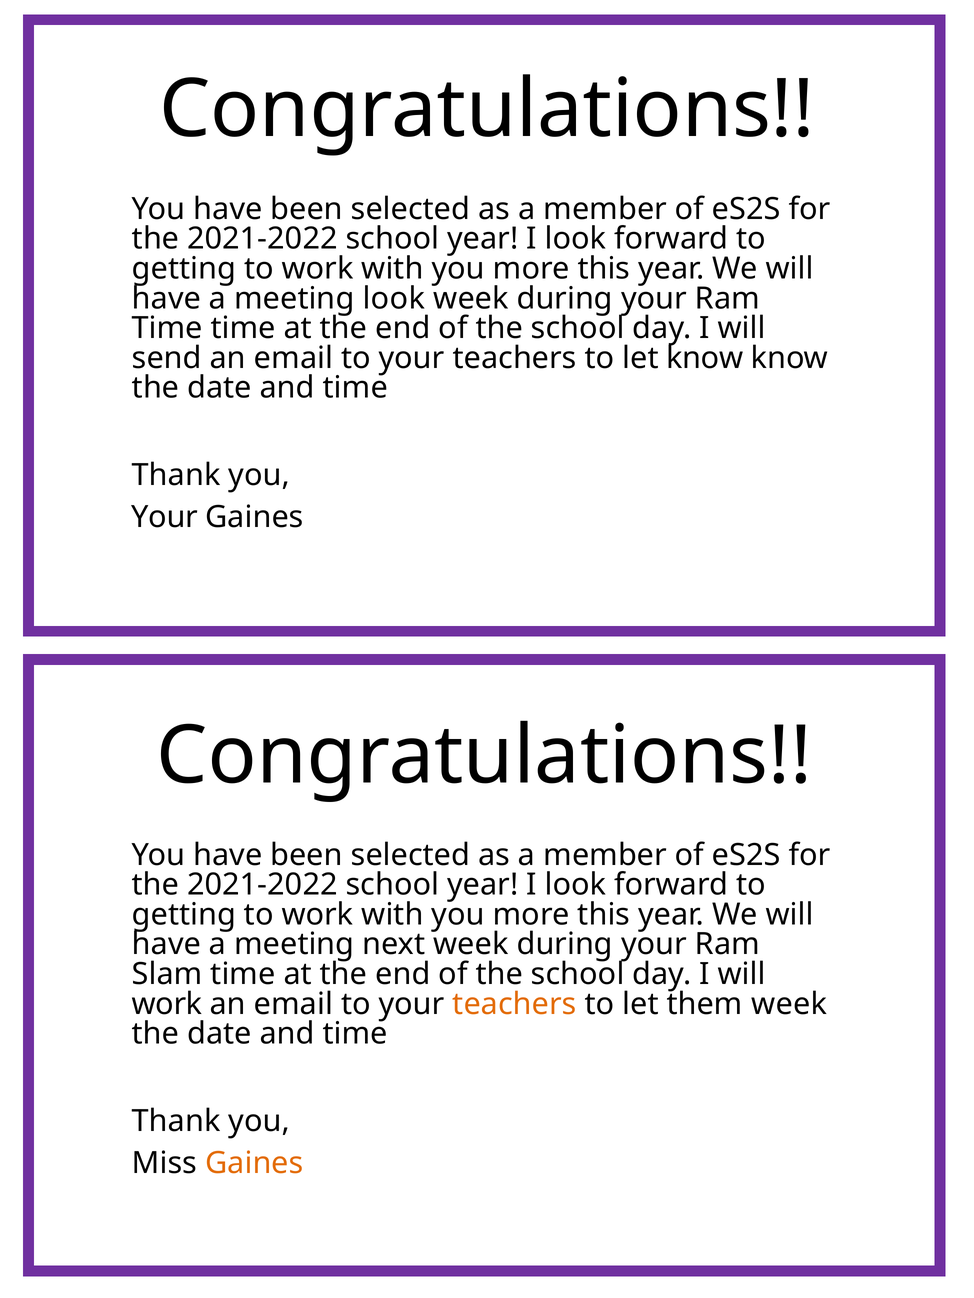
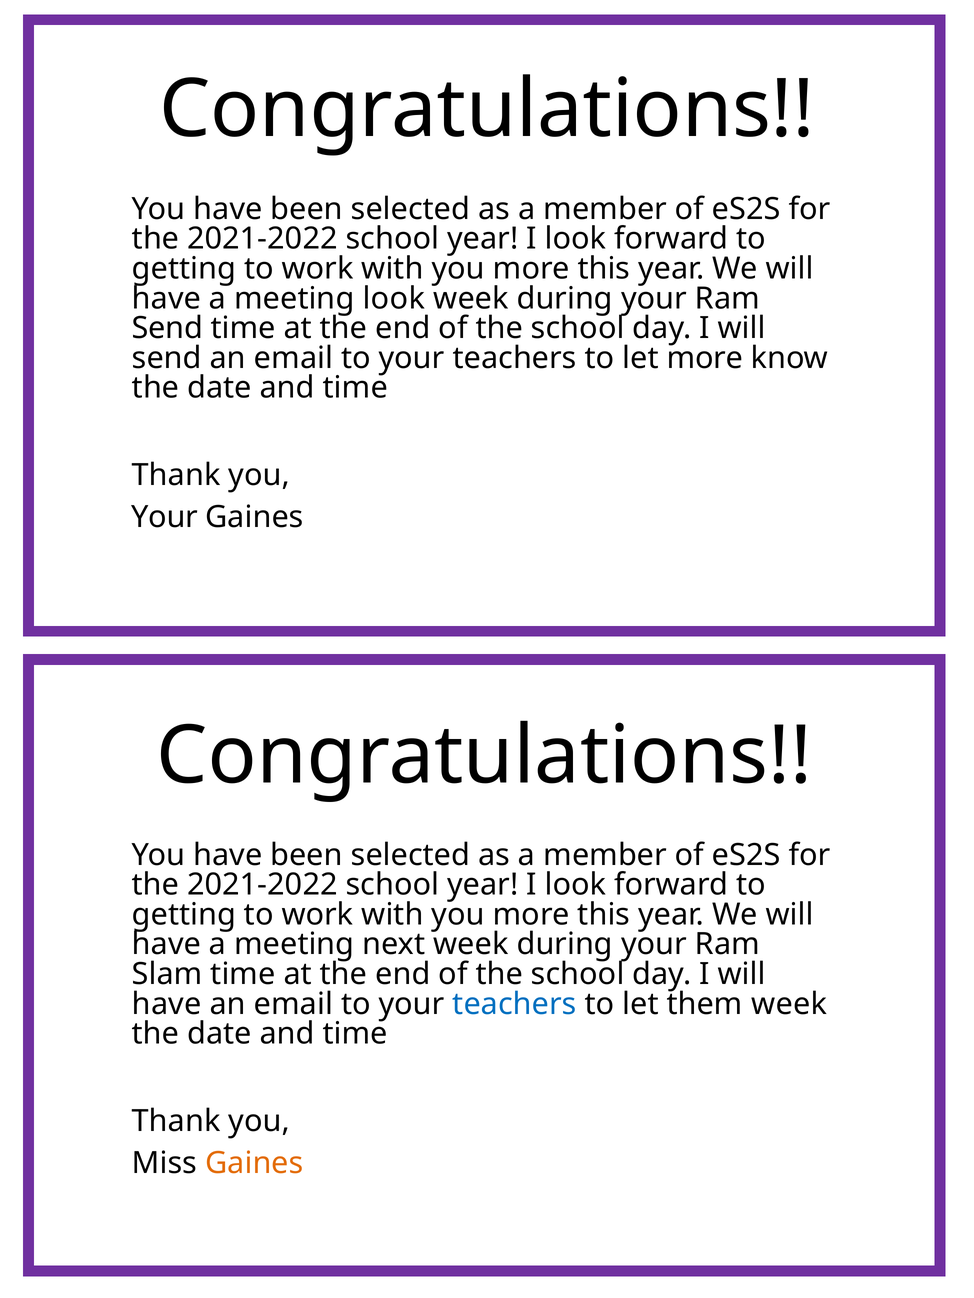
Time: Time -> Send (167, 328)
let know: know -> more (705, 358)
work: work -> have (167, 1004)
teachers colour: orange -> blue (515, 1004)
